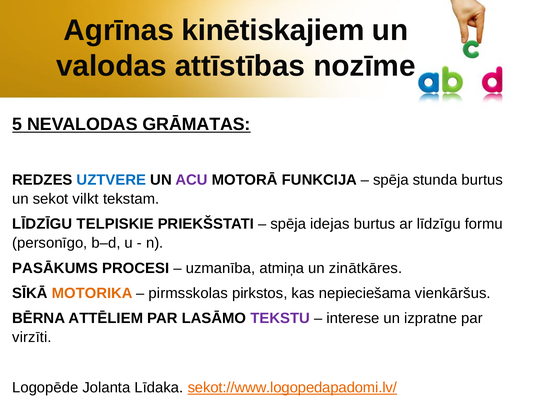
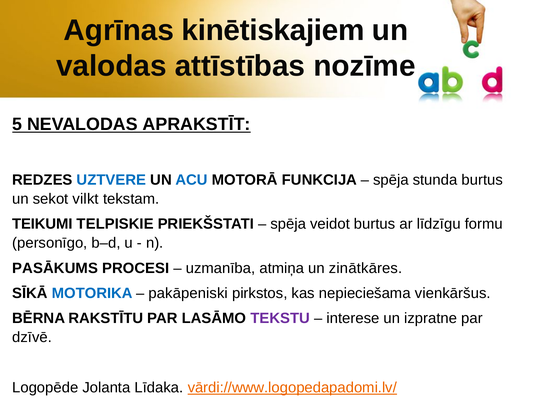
GRĀMATAS: GRĀMATAS -> APRAKSTĪT (197, 124)
ACU colour: purple -> blue (191, 179)
LĪDZĪGU: LĪDZĪGU -> TEIKUMI (42, 224)
idejas: idejas -> veidot (330, 224)
MOTORIKA colour: orange -> blue (92, 293)
pirmsskolas: pirmsskolas -> pakāpeniski (188, 293)
ATTĒLIEM: ATTĒLIEM -> RAKSTĪTU (106, 318)
virzīti: virzīti -> dzīvē (32, 337)
sekot://www.logopedapadomi.lv/: sekot://www.logopedapadomi.lv/ -> vārdi://www.logopedapadomi.lv/ (292, 387)
